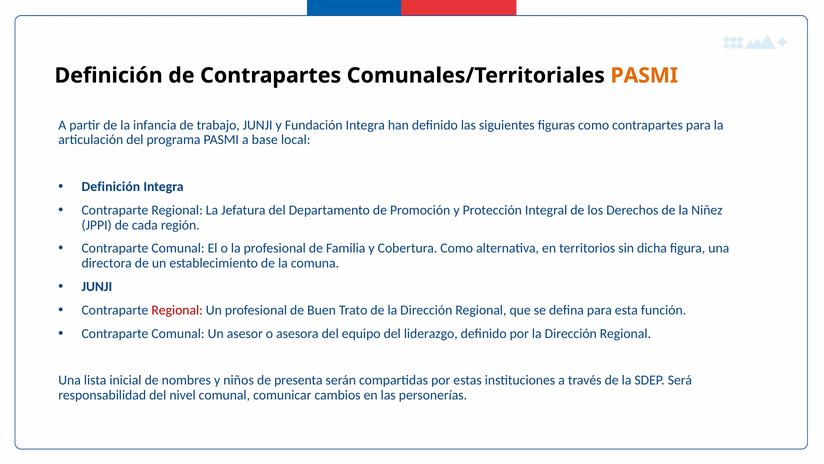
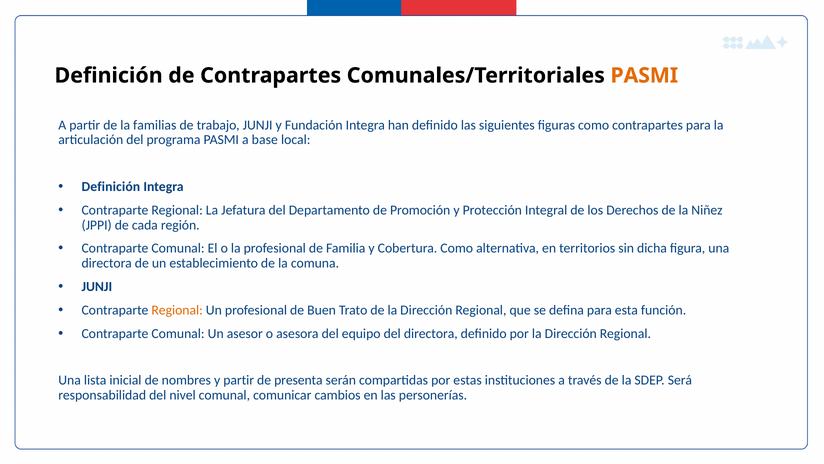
infancia: infancia -> familias (155, 125)
Regional colour: red -> orange (177, 310)
del liderazgo: liderazgo -> directora (431, 333)
y niños: niños -> partir (239, 380)
